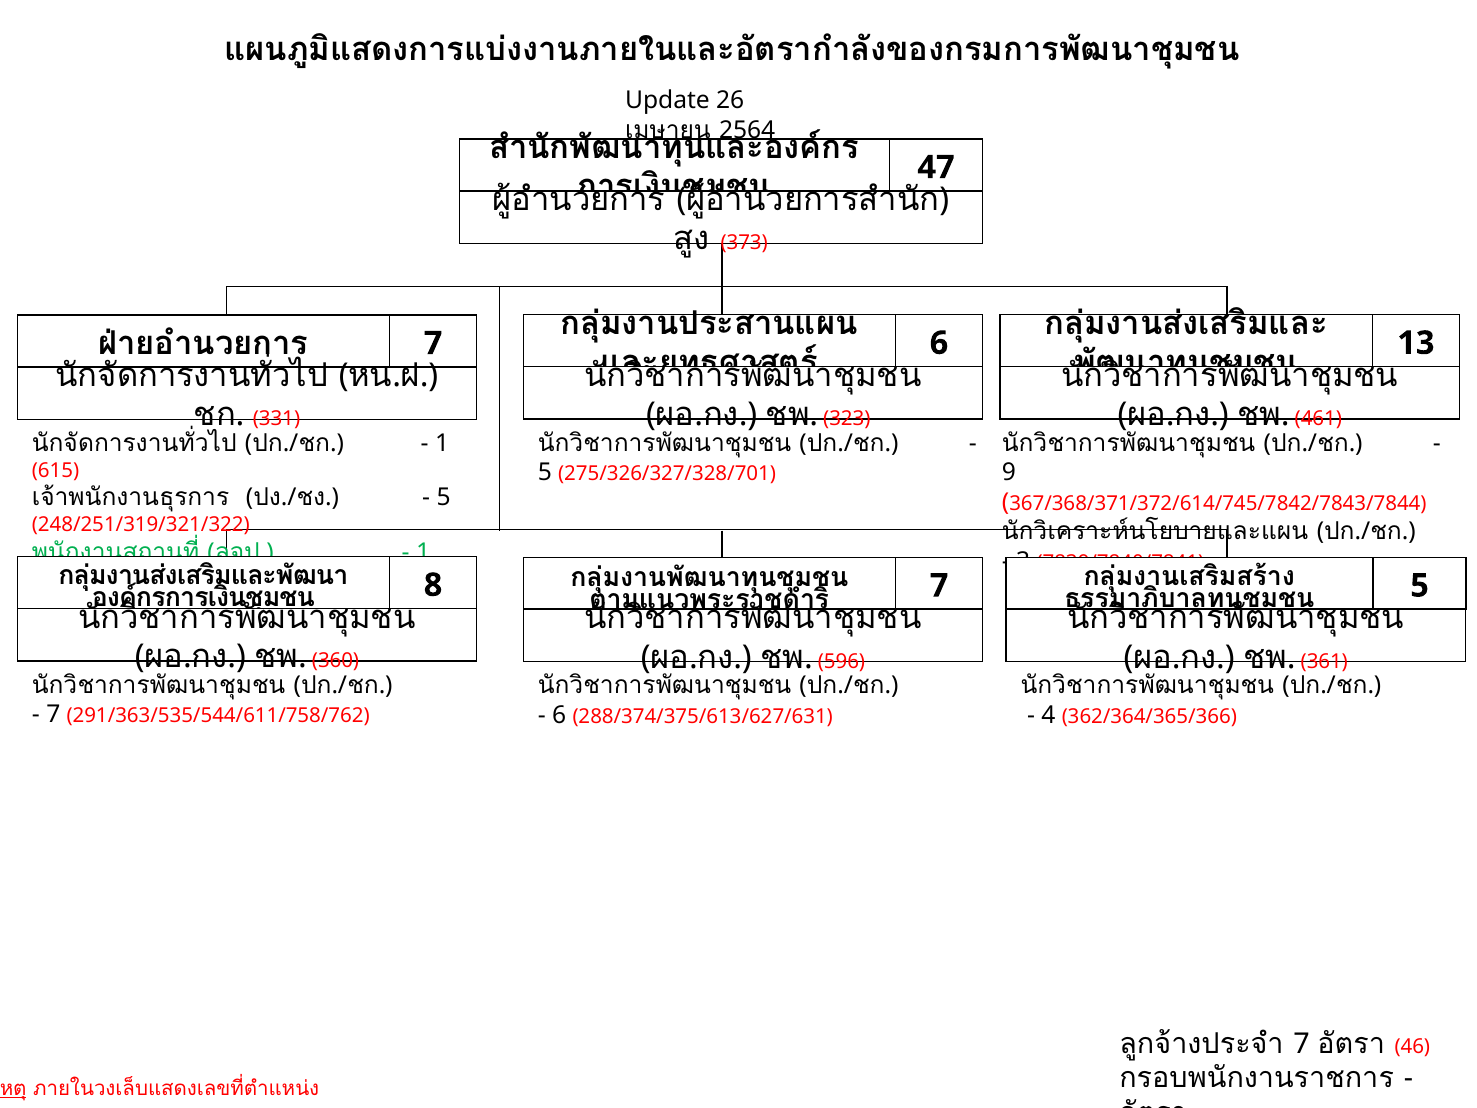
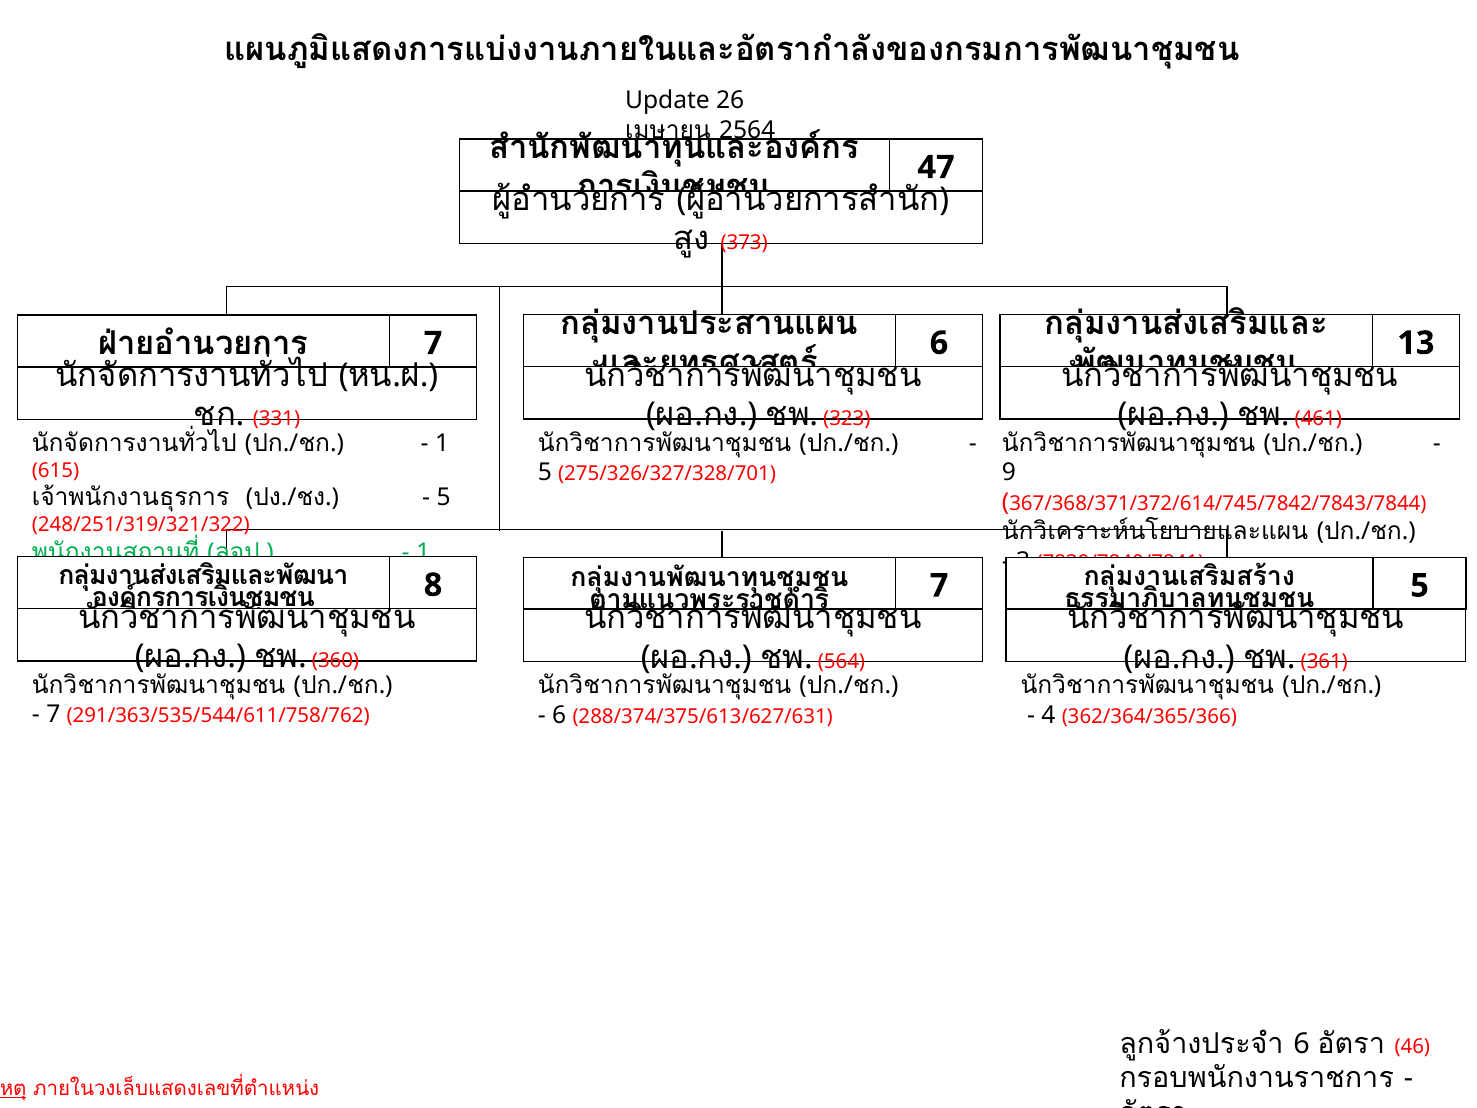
596: 596 -> 564 (841, 661)
7: 7 -> 6 (1302, 1043)
